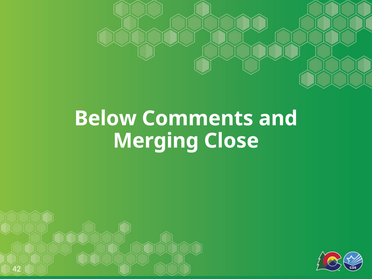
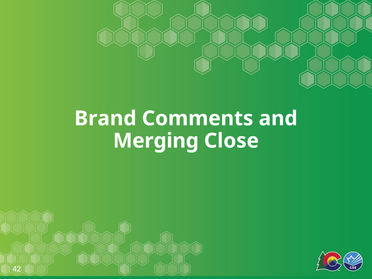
Below: Below -> Brand (105, 118)
